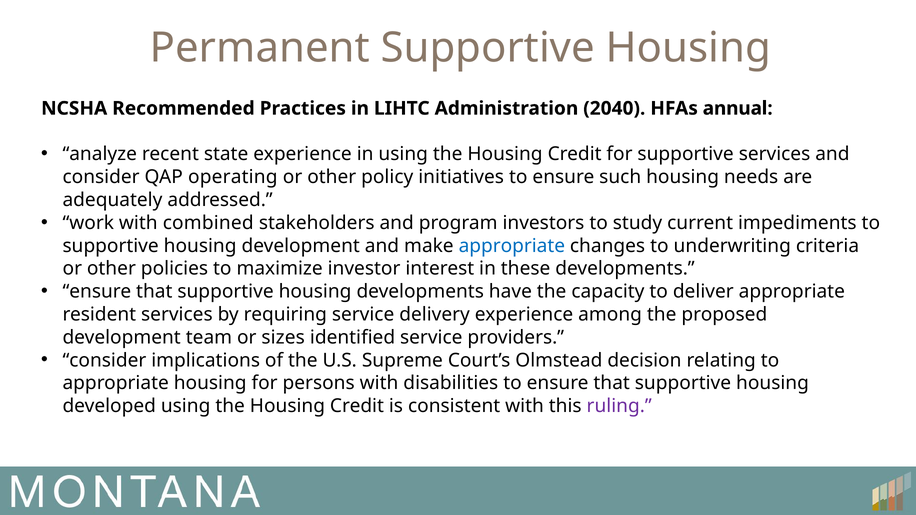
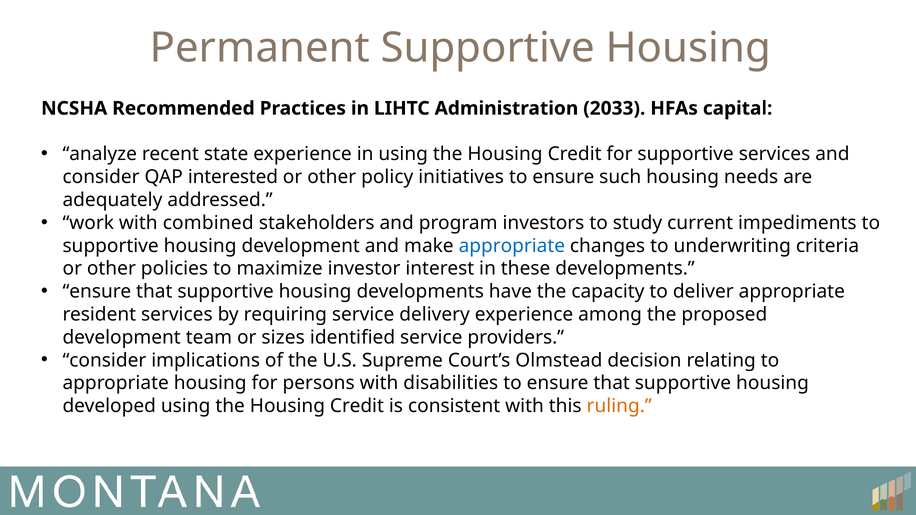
2040: 2040 -> 2033 (614, 108)
annual: annual -> capital (738, 108)
operating: operating -> interested (233, 177)
ruling colour: purple -> orange (619, 406)
